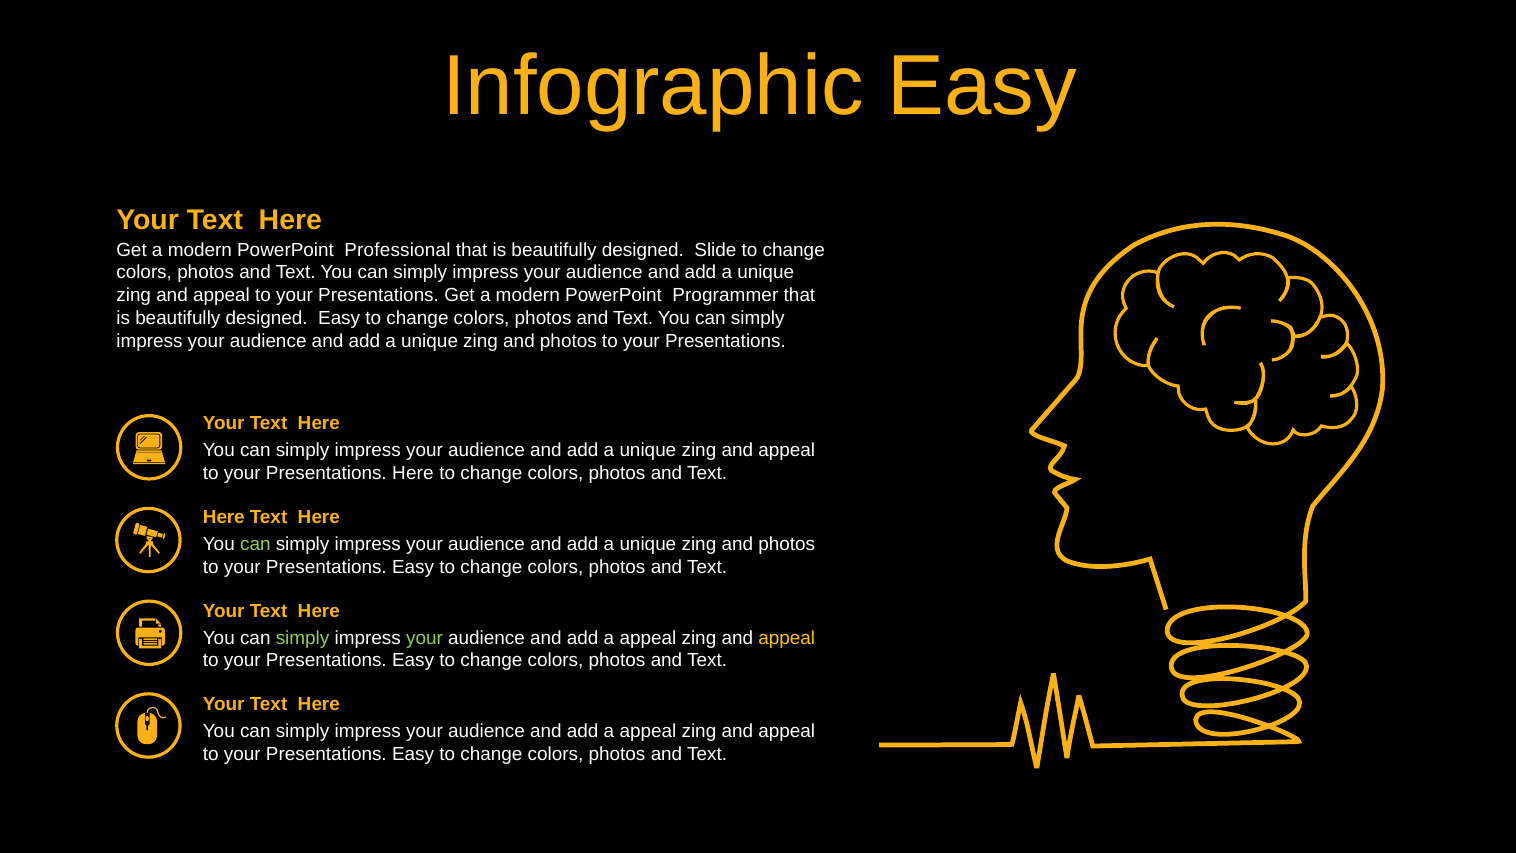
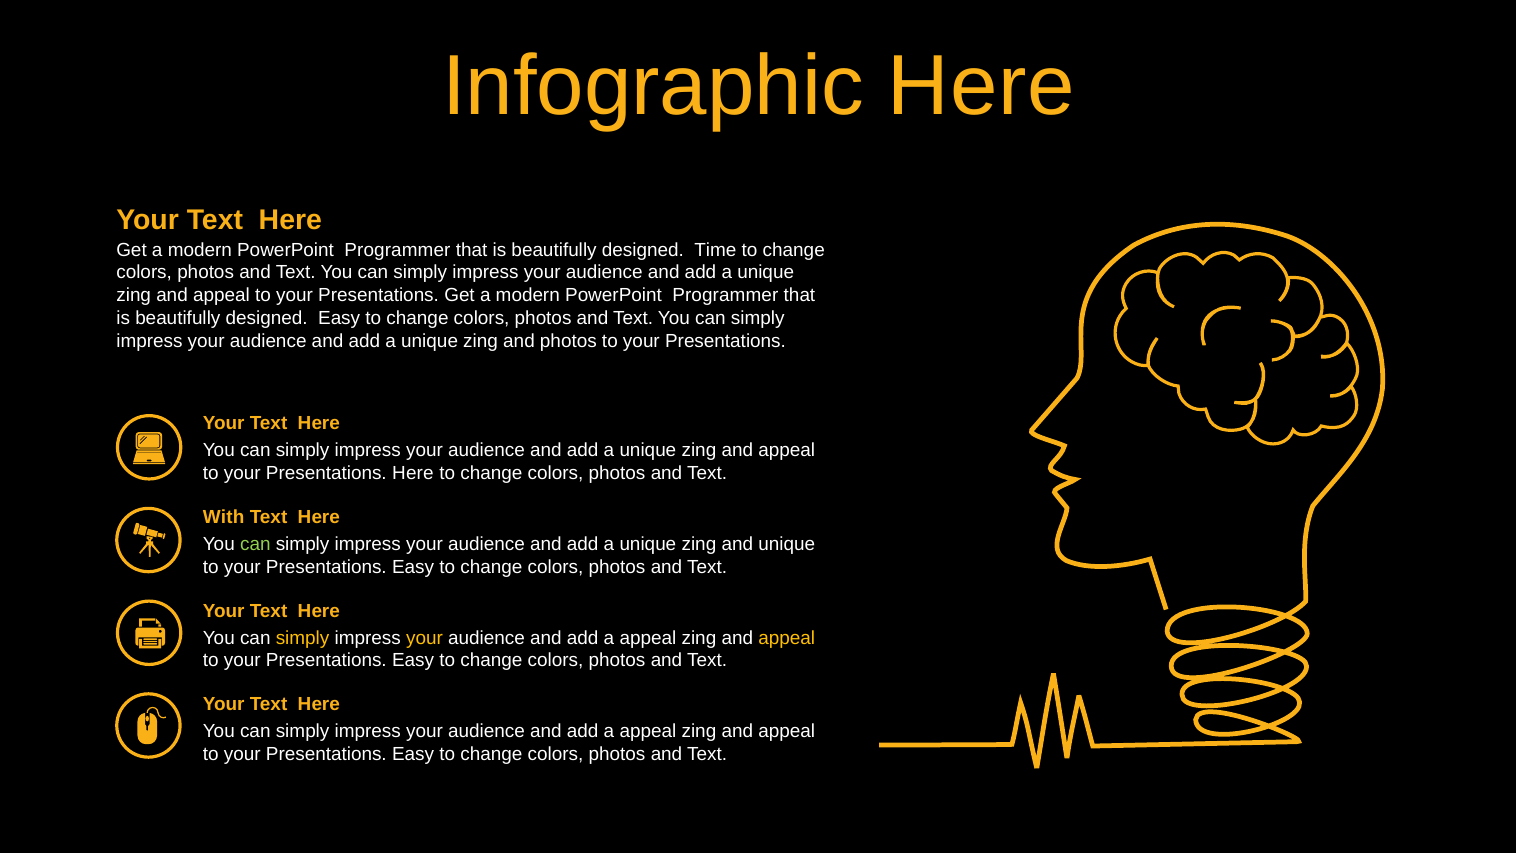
Infographic Easy: Easy -> Here (982, 87)
Professional: Professional -> Programmer (397, 250)
Slide: Slide -> Time (715, 250)
Here: Here -> With (224, 517)
photos: photos -> unique (787, 544)
simply colour: light green -> yellow (303, 638)
your colour: light green -> yellow (424, 638)
